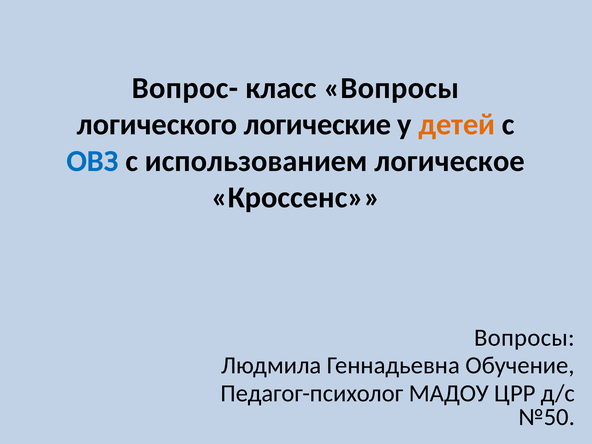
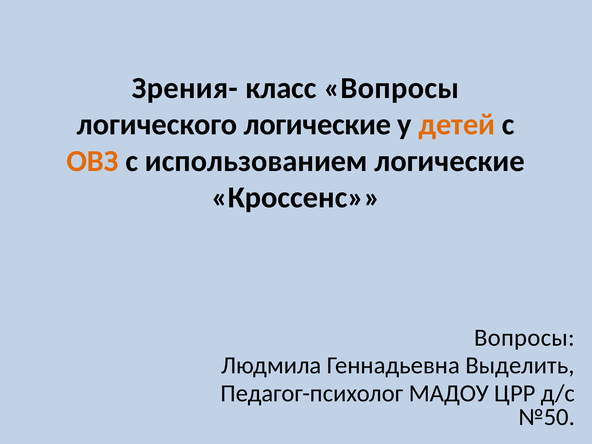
Вопрос-: Вопрос- -> Зрения- (185, 88)
ОВЗ colour: blue -> orange (93, 161)
использованием логическое: логическое -> логические (450, 161)
Обучение: Обучение -> Выделить (520, 365)
